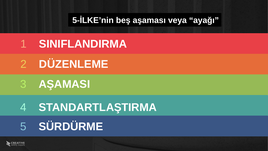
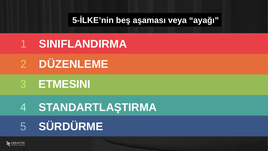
AŞAMASI: AŞAMASI -> ETMESINI (64, 84)
